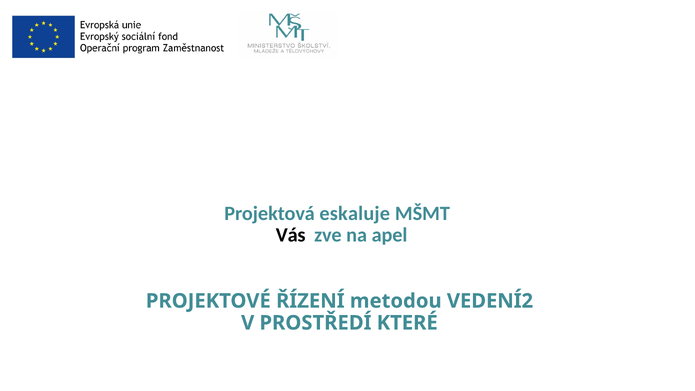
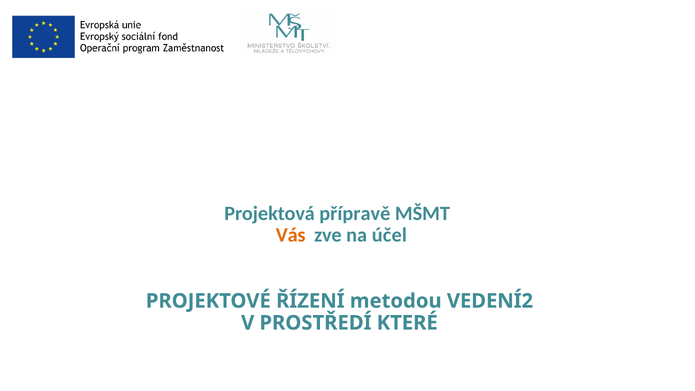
eskaluje: eskaluje -> přípravě (355, 213)
Vás colour: black -> orange (291, 235)
apel: apel -> účel (389, 235)
